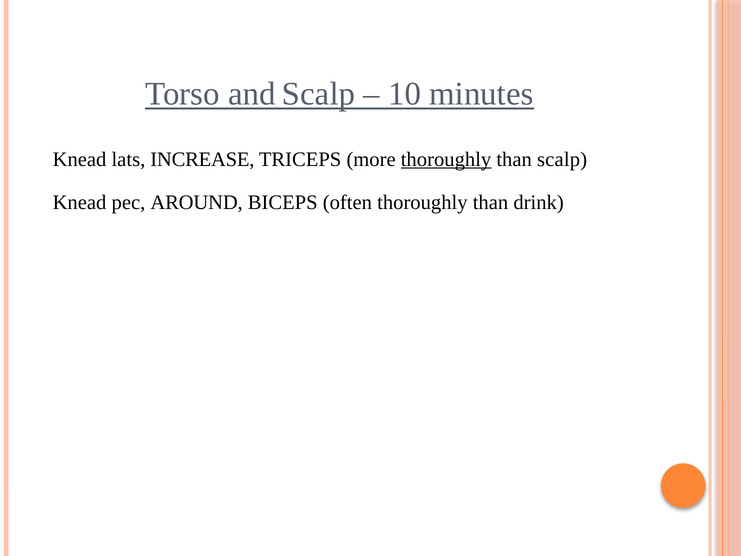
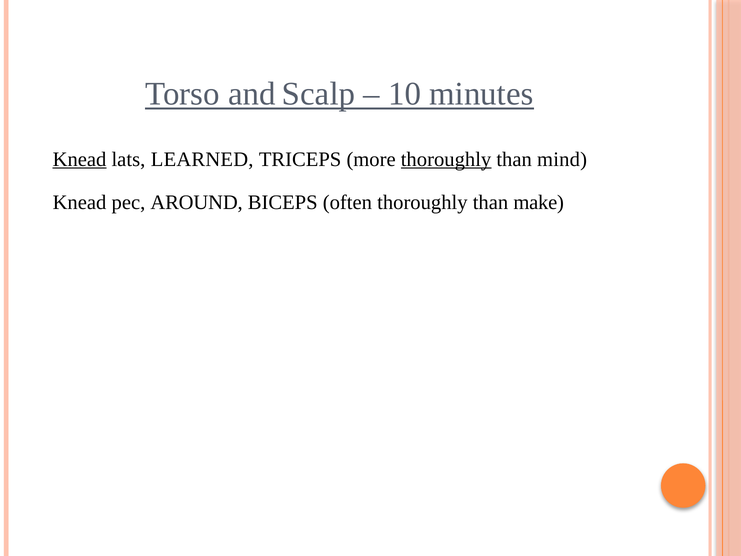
Knead underline: none -> present (80, 159)
INCREASE: INCREASE -> LEARNED (202, 159)
than scalp: scalp -> mind (562, 159)
drink: drink -> make (539, 202)
